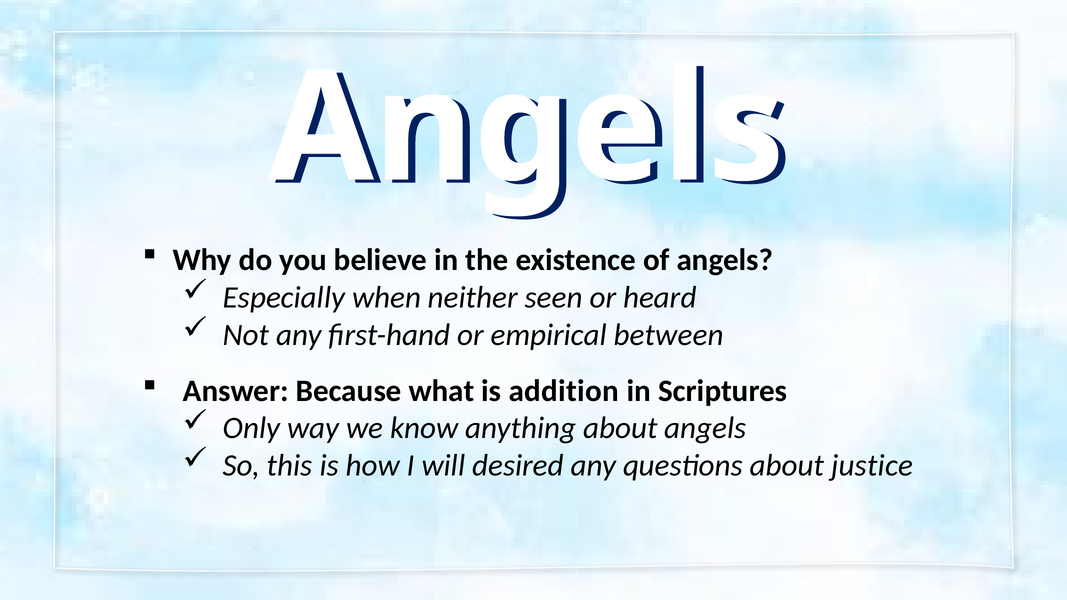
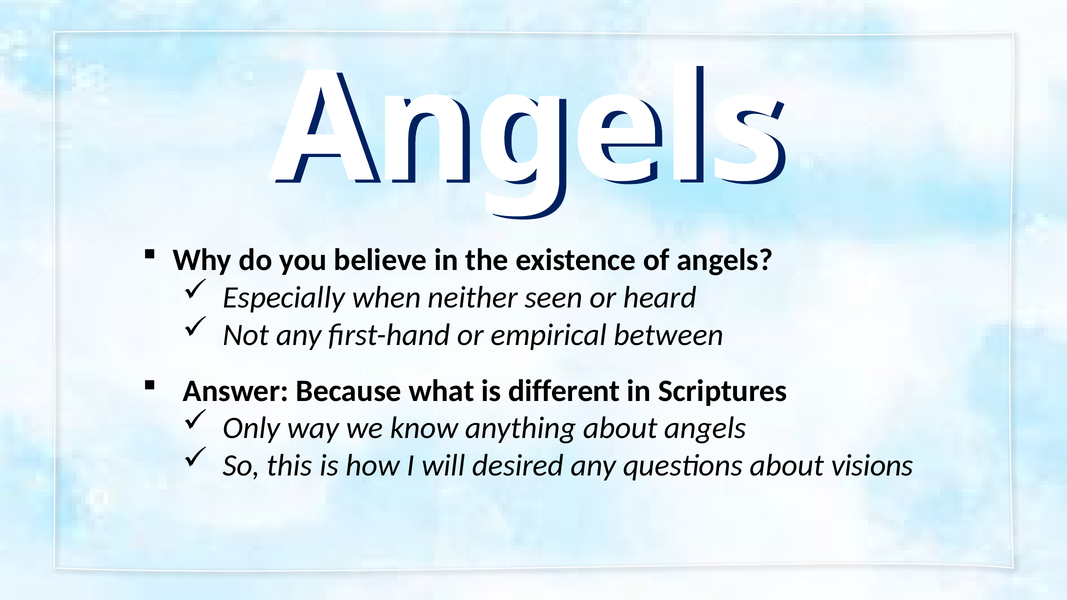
addition: addition -> different (564, 391)
justice: justice -> visions (872, 466)
